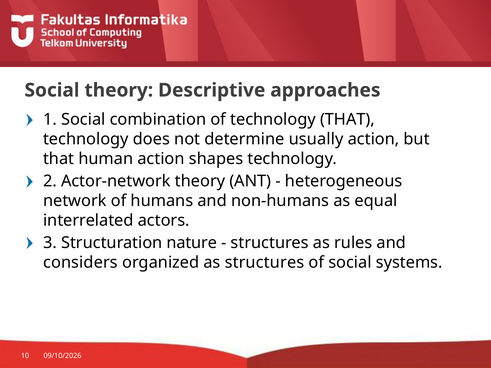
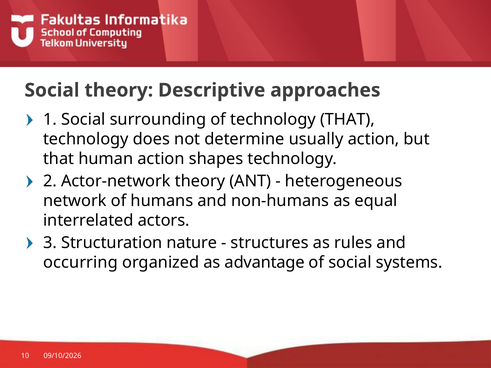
combination: combination -> surrounding (158, 120)
considers: considers -> occurring (80, 263)
as structures: structures -> advantage (265, 263)
